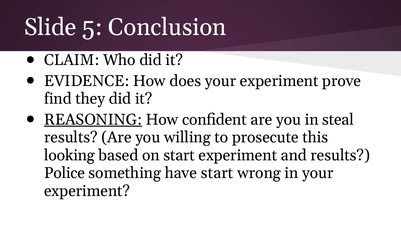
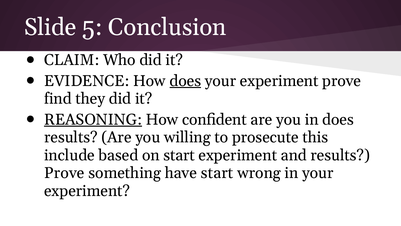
does underline: none -> present (185, 81)
in steal: steal -> does (338, 119)
looking: looking -> include (69, 155)
Police: Police -> Prove (64, 173)
